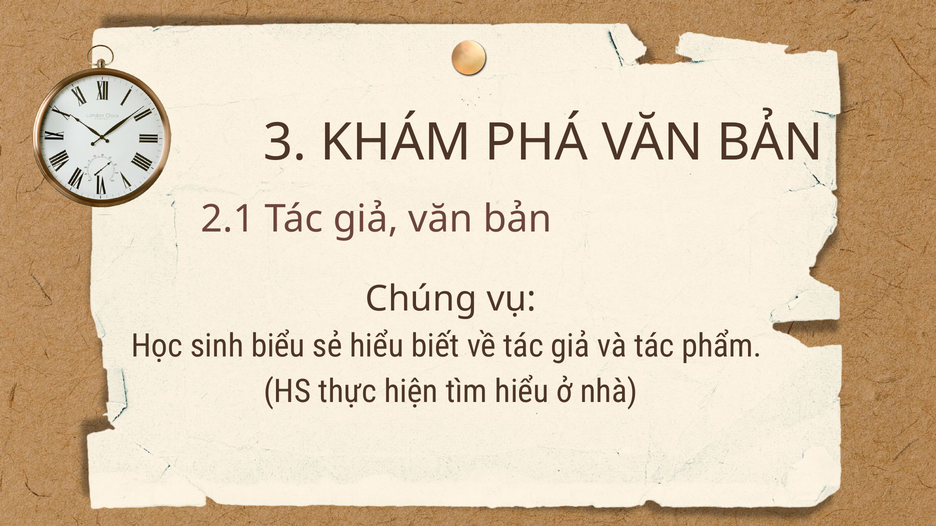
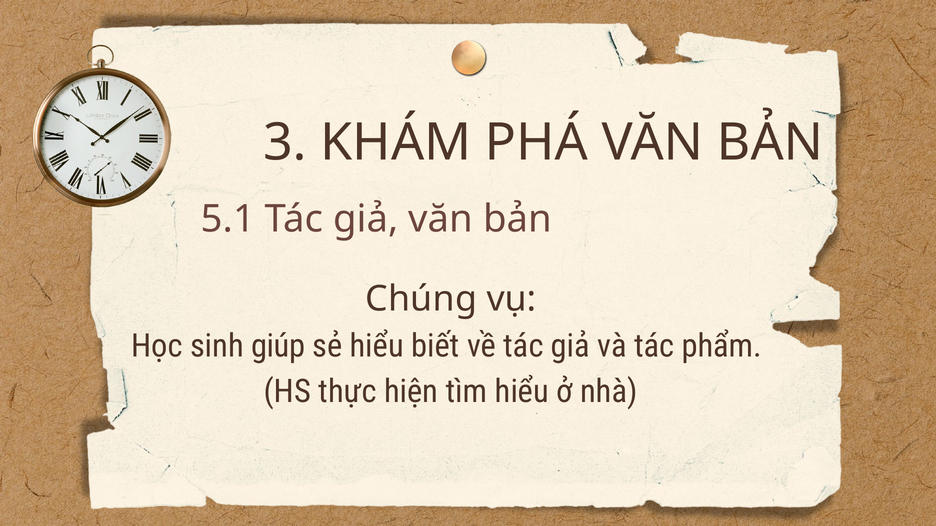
2.1: 2.1 -> 5.1 (228, 219)
biểu: biểu -> giúp (278, 347)
